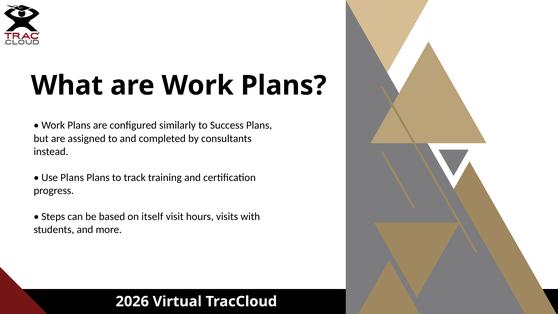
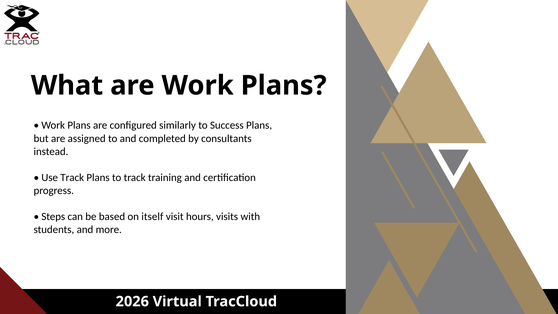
Use Plans: Plans -> Track (72, 177)
